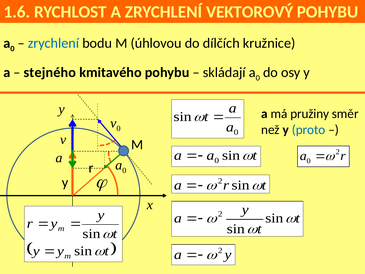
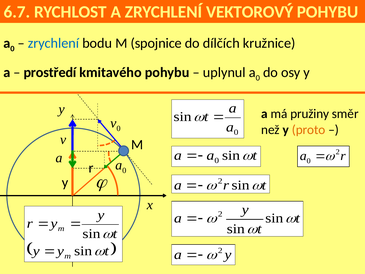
1.6: 1.6 -> 6.7 (17, 12)
úhlovou: úhlovou -> spojnice (156, 43)
stejného: stejného -> prostředí (50, 72)
skládají: skládají -> uplynul (224, 72)
proto colour: blue -> orange (309, 130)
